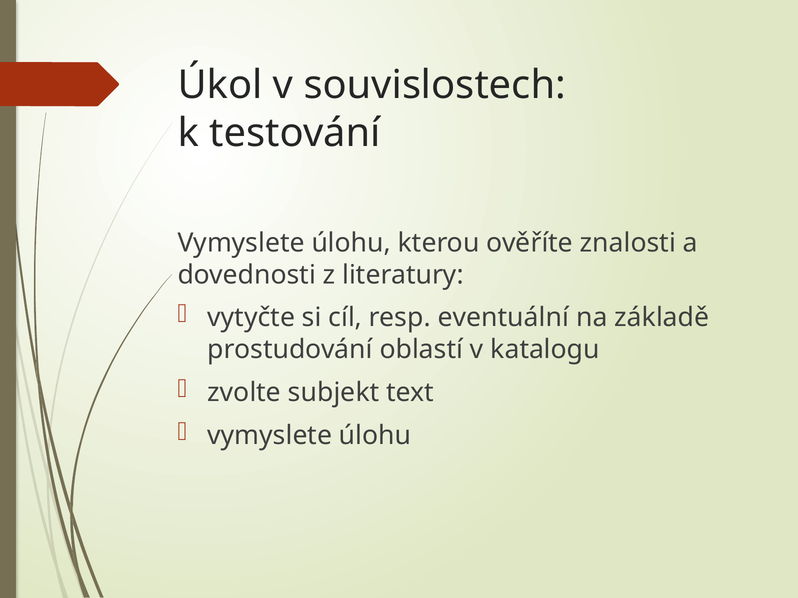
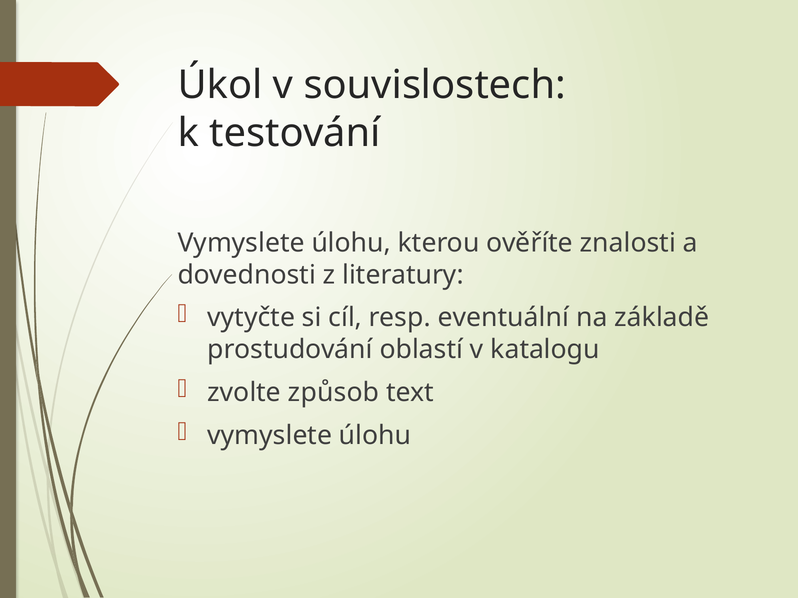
subjekt: subjekt -> způsob (334, 393)
